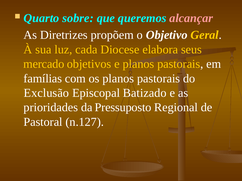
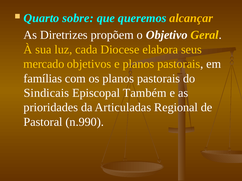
alcançar colour: pink -> yellow (191, 18)
Exclusão: Exclusão -> Sindicais (46, 93)
Batizado: Batizado -> Também (145, 93)
Pressuposto: Pressuposto -> Articuladas (123, 108)
n.127: n.127 -> n.990 (85, 122)
